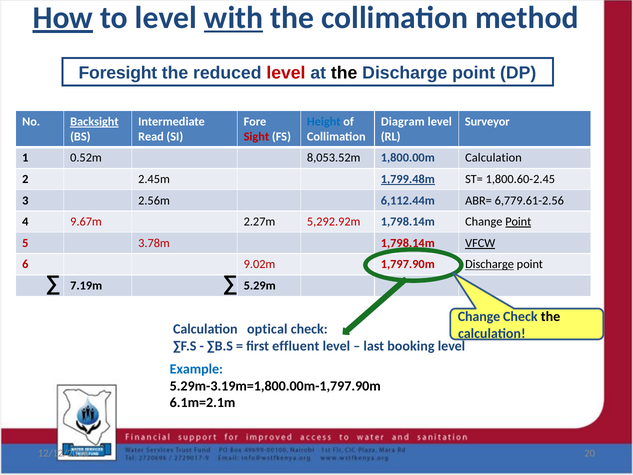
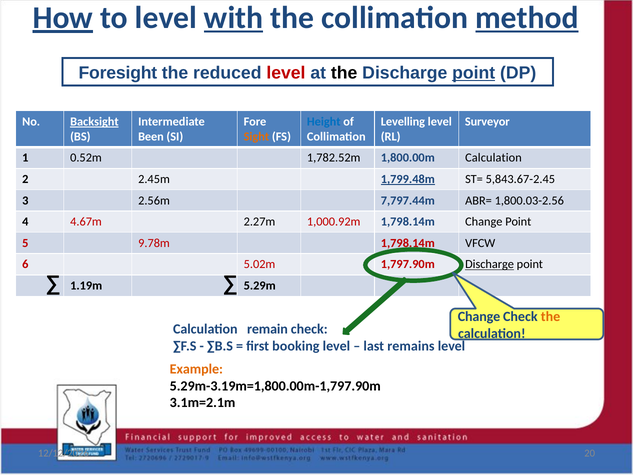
method underline: none -> present (527, 18)
point underline: none -> present (474, 73)
Diagram: Diagram -> Levelling (403, 122)
Read: Read -> Been (151, 137)
Sight colour: red -> orange (256, 137)
8,053.52m: 8,053.52m -> 1,782.52m (334, 158)
1,800.60-2.45: 1,800.60-2.45 -> 5,843.67-2.45 (520, 179)
6,112.44m: 6,112.44m -> 7,797.44m (408, 200)
6,779.61-2.56: 6,779.61-2.56 -> 1,800.03-2.56 (529, 200)
9.67m: 9.67m -> 4.67m (86, 222)
5,292.92m: 5,292.92m -> 1,000.92m (334, 222)
Point underline: present -> none (518, 222)
3.78m: 3.78m -> 9.78m (154, 243)
VFCW underline: present -> none (480, 243)
9.02m: 9.02m -> 5.02m (259, 264)
7.19m: 7.19m -> 1.19m (86, 286)
the colour: black -> orange (551, 316)
optical: optical -> remain (267, 329)
effluent: effluent -> booking (296, 346)
booking: booking -> remains (411, 346)
Example colour: blue -> orange (196, 369)
6.1m=2.1m: 6.1m=2.1m -> 3.1m=2.1m (203, 403)
